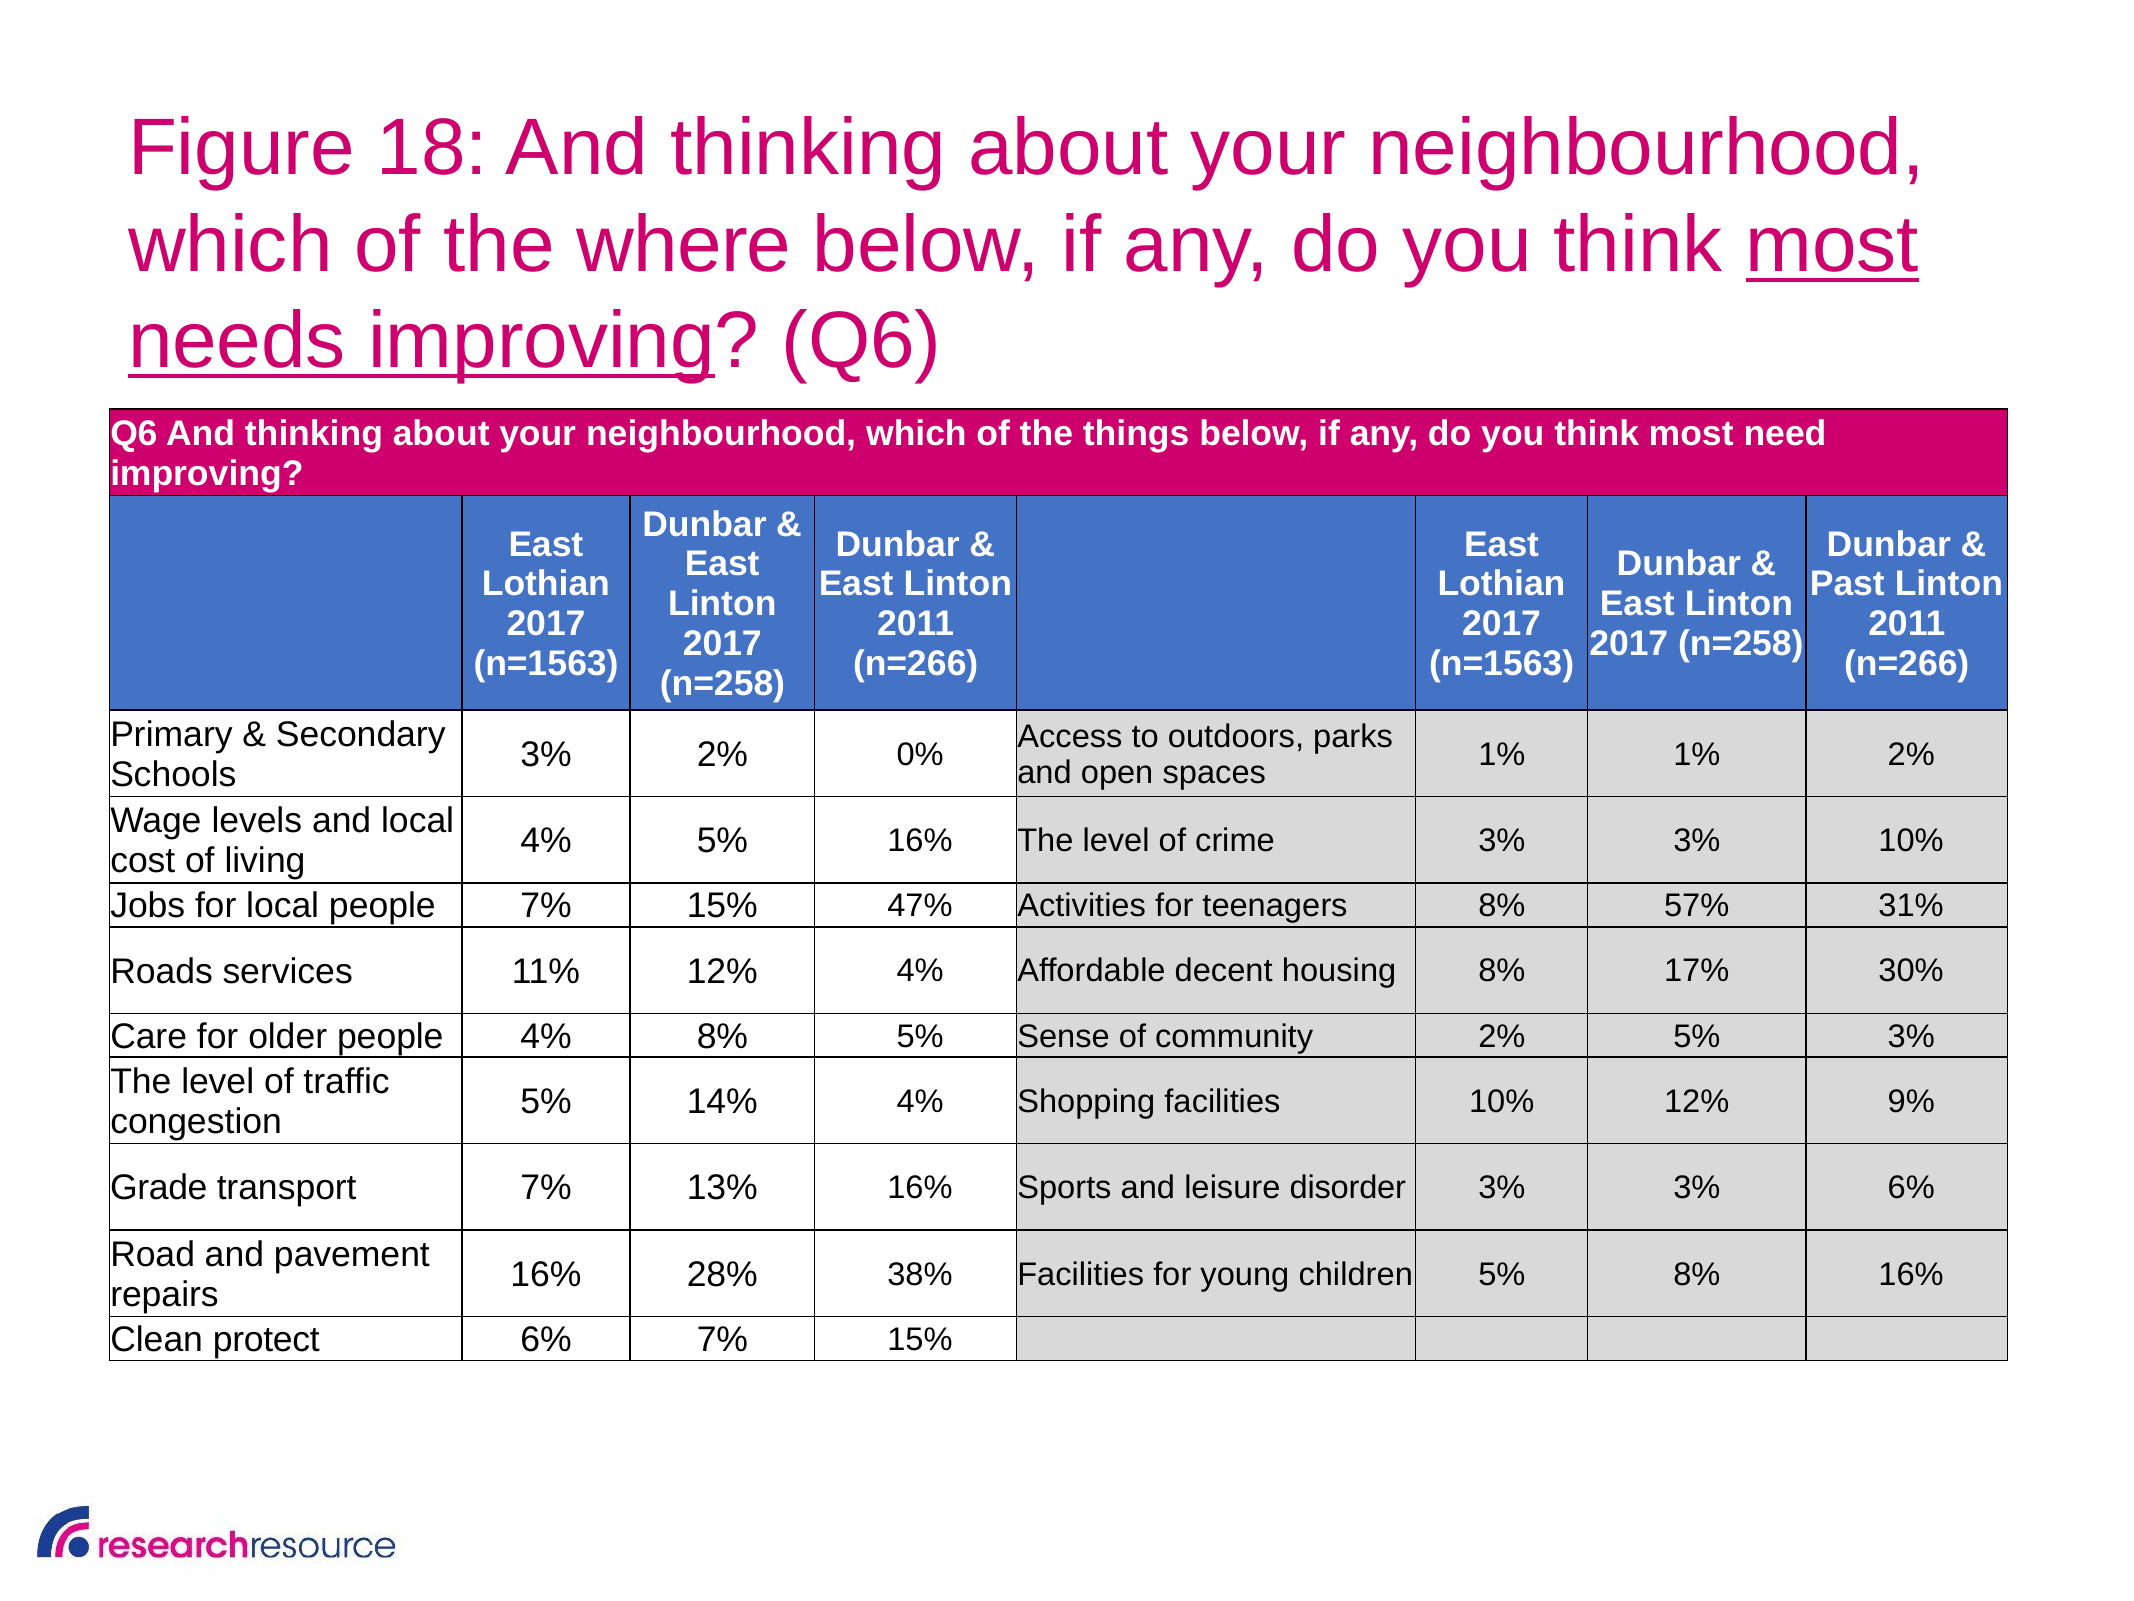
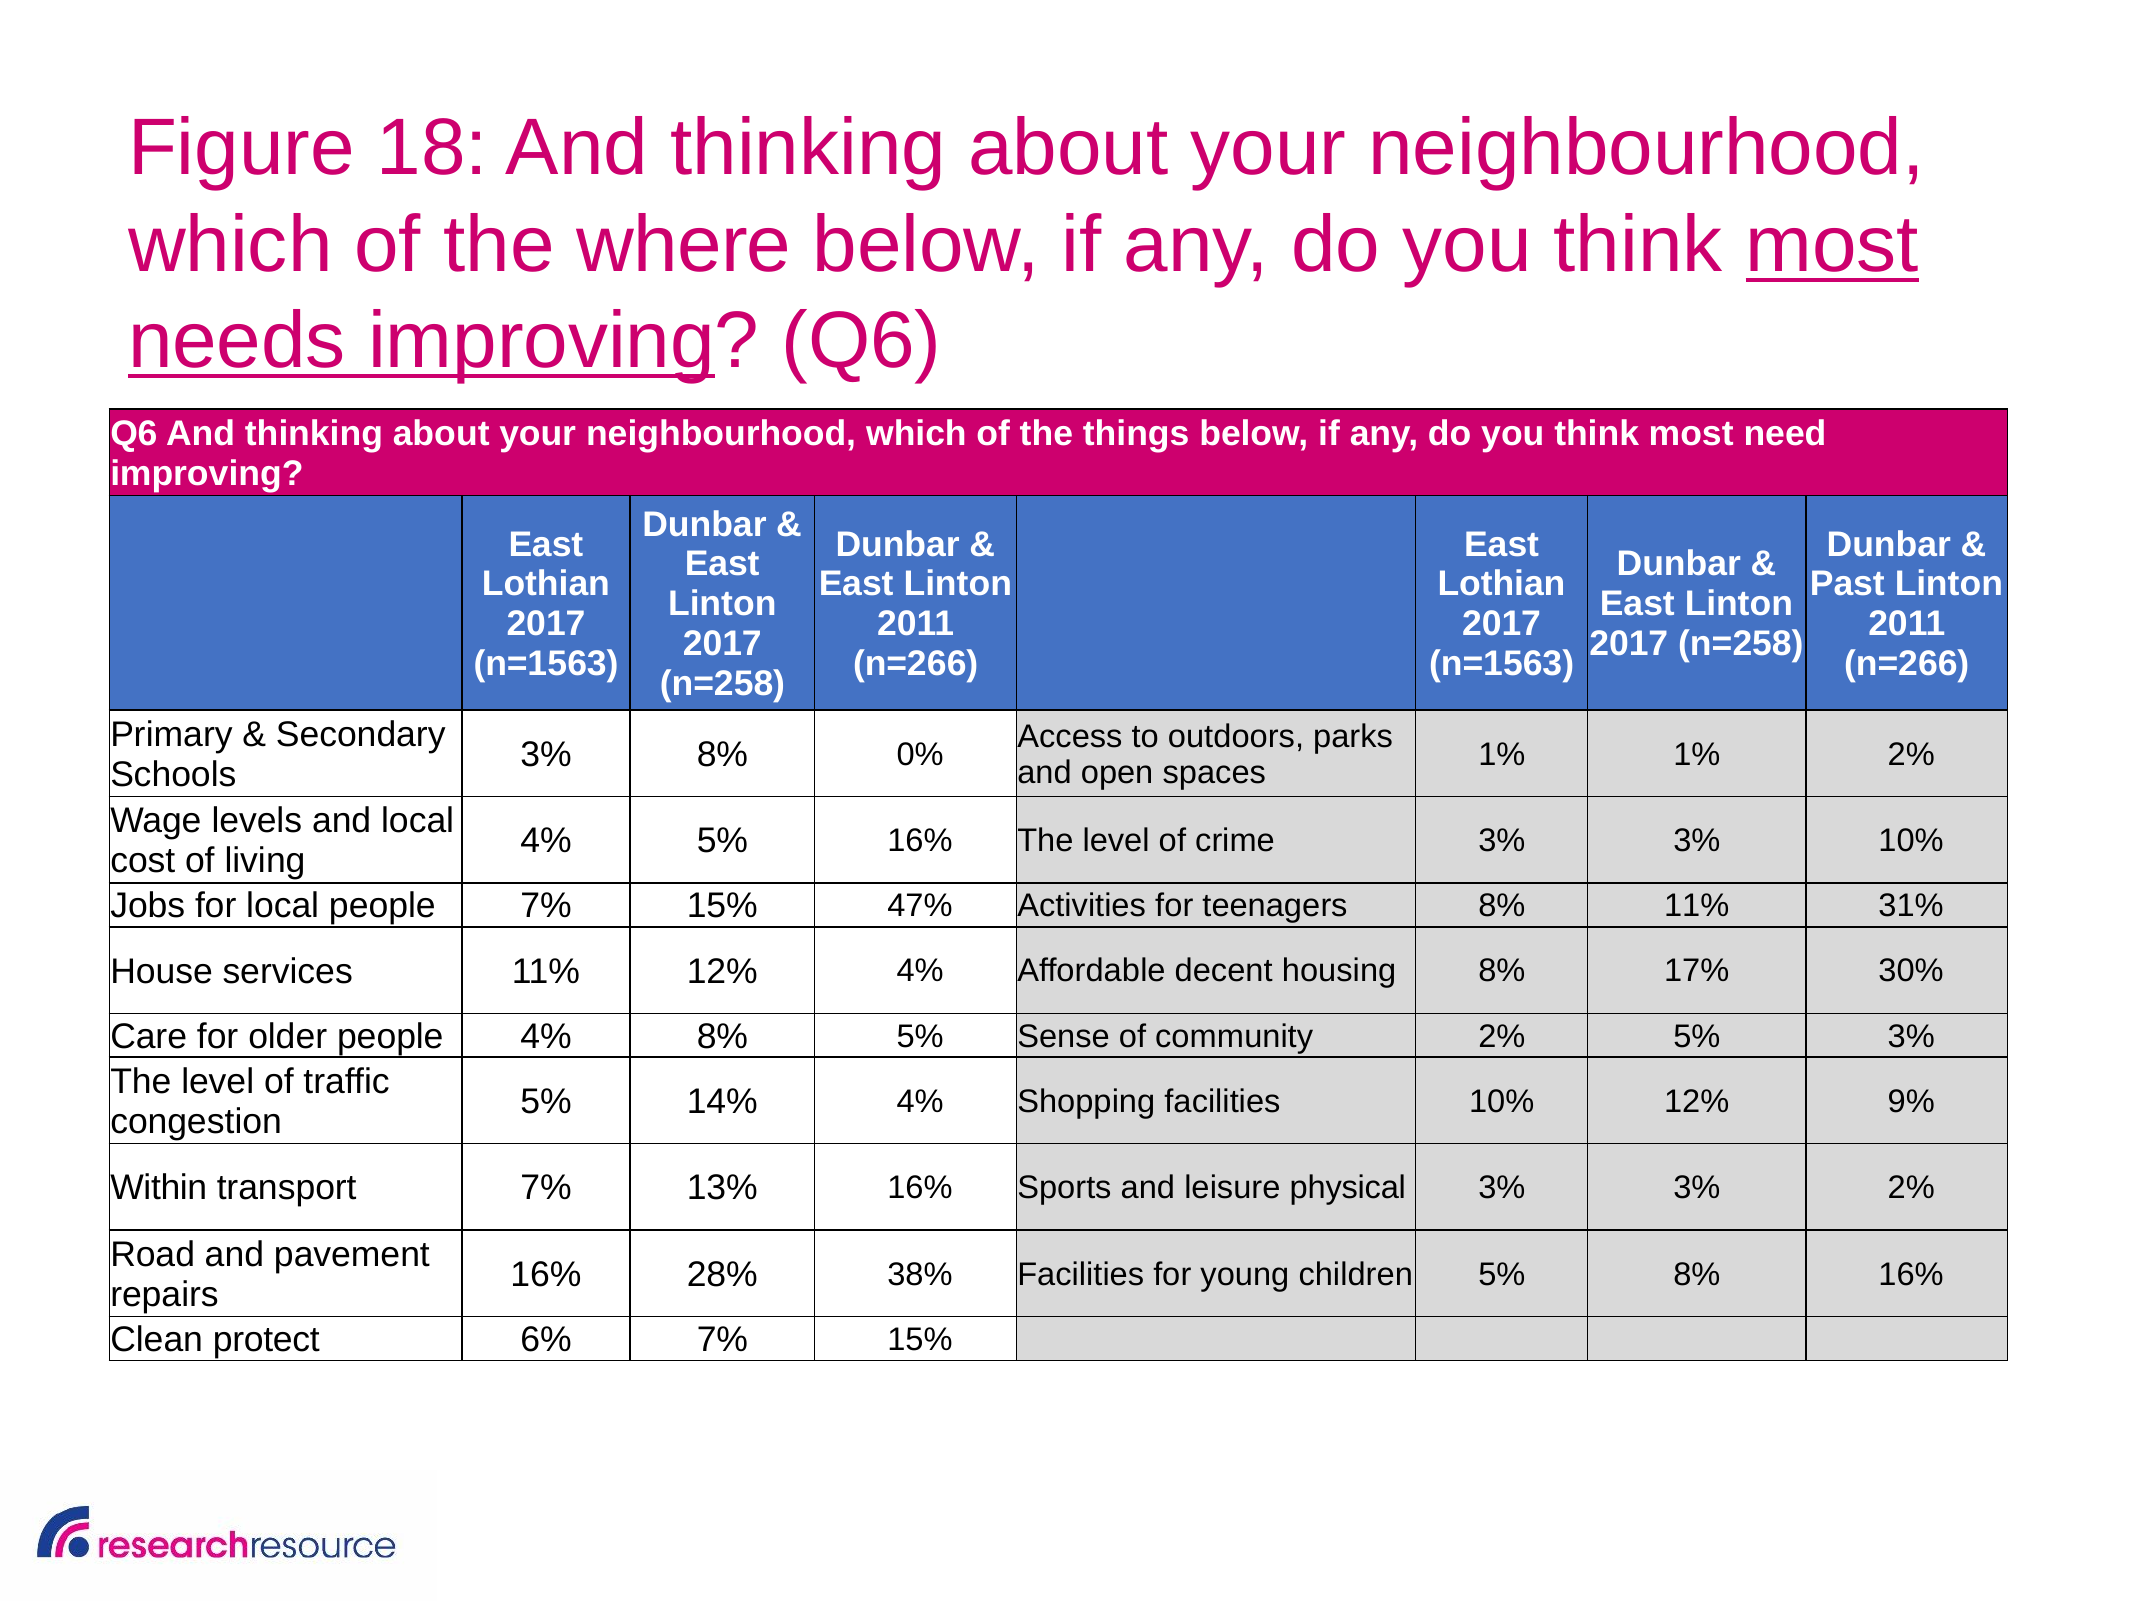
3% 2%: 2% -> 8% (722, 754)
8% 57%: 57% -> 11% (1697, 906)
Roads: Roads -> House (162, 971)
Grade: Grade -> Within (159, 1188)
disorder: disorder -> physical (1348, 1188)
3% 6%: 6% -> 2% (1911, 1188)
